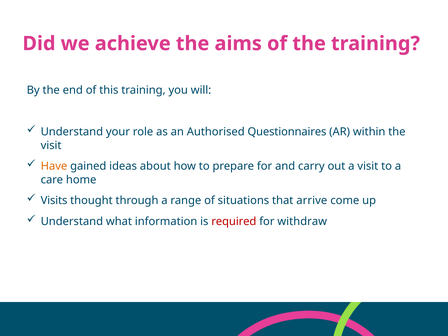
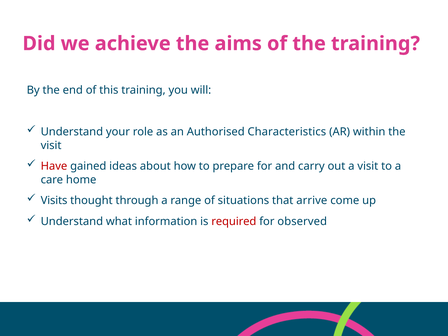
Questionnaires: Questionnaires -> Characteristics (287, 132)
Have colour: orange -> red (54, 166)
withdraw: withdraw -> observed (302, 221)
